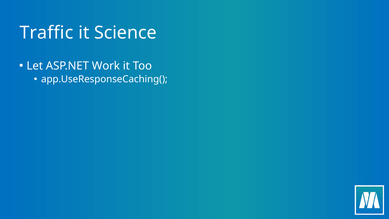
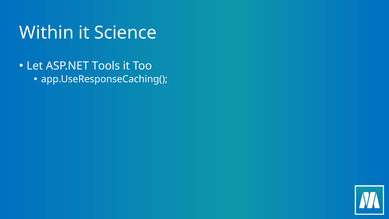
Traffic: Traffic -> Within (47, 33)
Work: Work -> Tools (106, 66)
